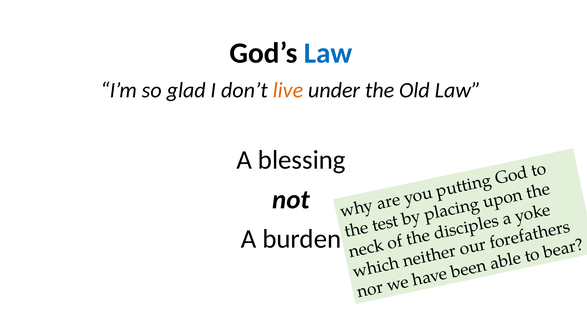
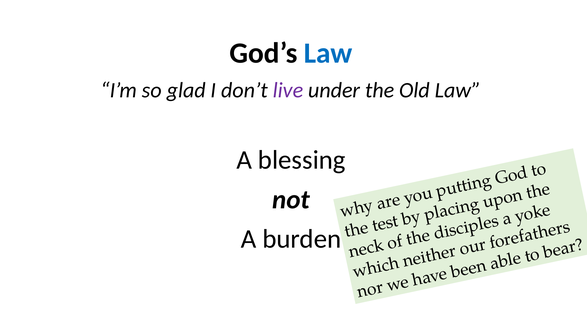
live colour: orange -> purple (288, 90)
